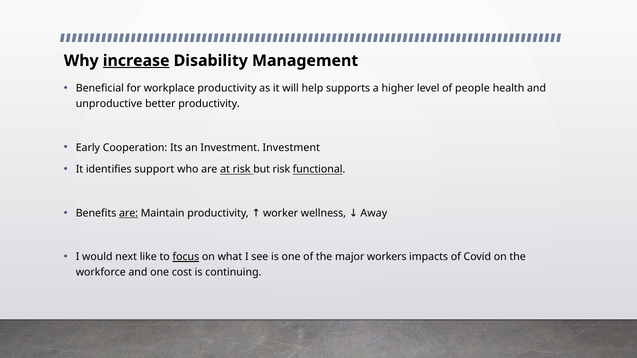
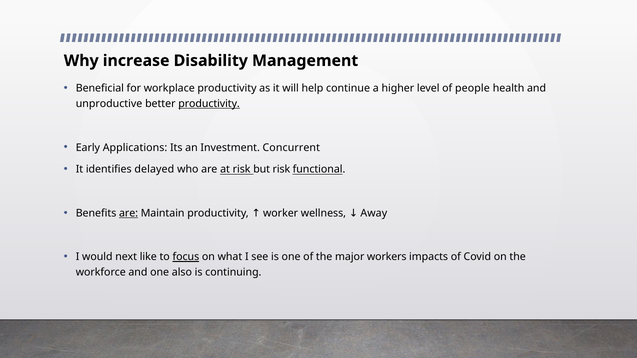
increase underline: present -> none (136, 61)
supports: supports -> continue (348, 89)
productivity underline: none -> present (209, 104)
Cooperation: Cooperation -> Applications (135, 148)
Investment Investment: Investment -> Concurrent (291, 148)
support: support -> delayed (154, 170)
cost: cost -> also (182, 272)
